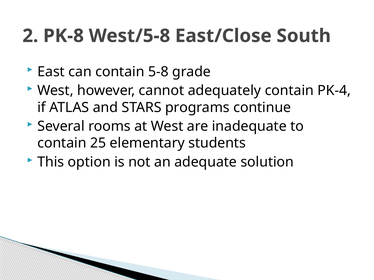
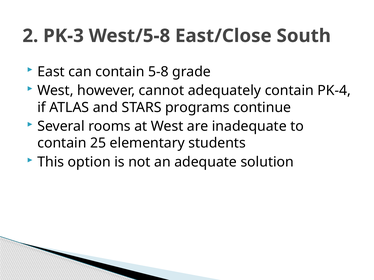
PK-8: PK-8 -> PK-3 (64, 36)
